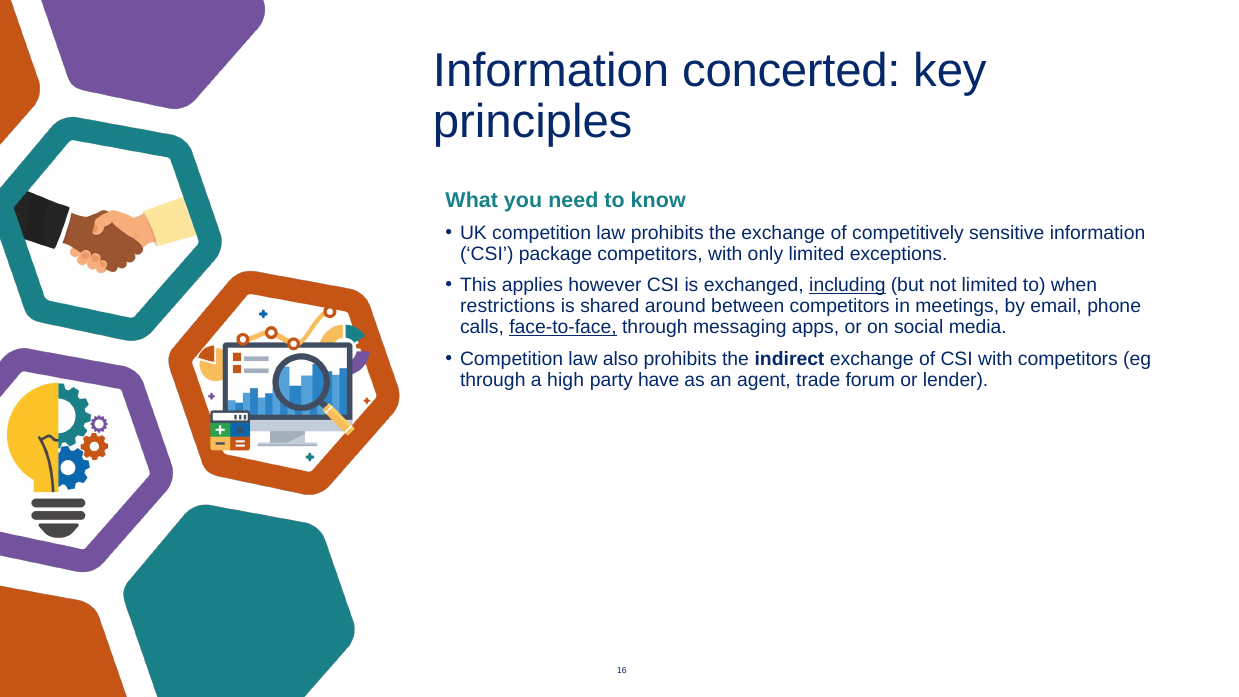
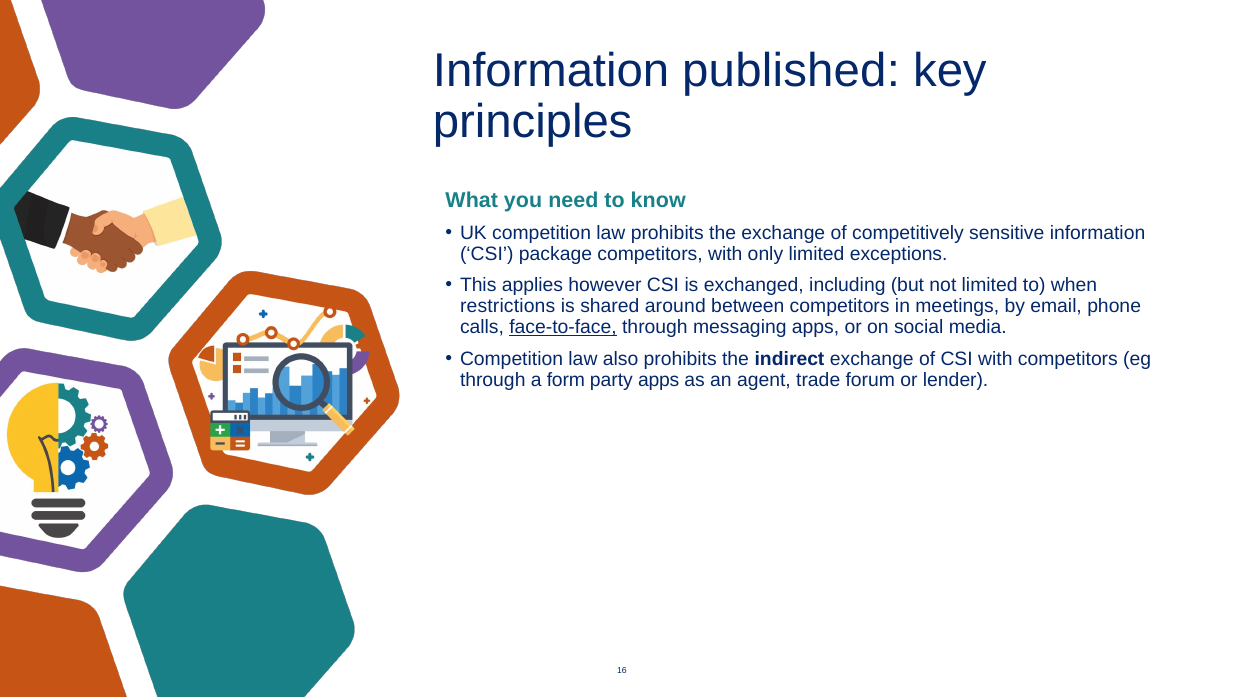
concerted: concerted -> published (791, 70)
including underline: present -> none (847, 285)
high: high -> form (566, 380)
party have: have -> apps (659, 380)
